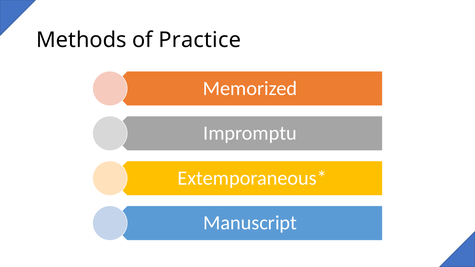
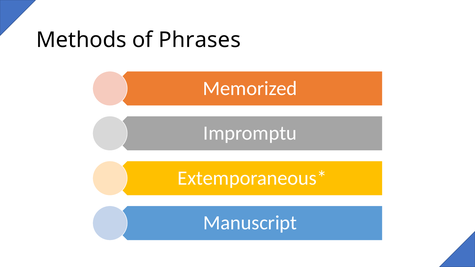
Practice: Practice -> Phrases (200, 40)
